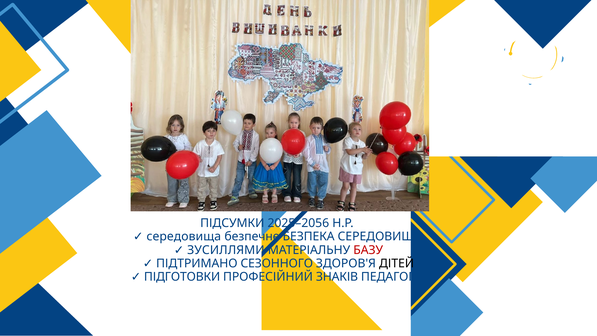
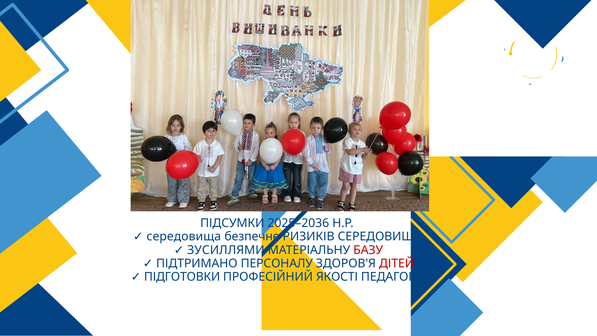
2025–2056: 2025–2056 -> 2025–2036 (298, 223)
БЕЗПЕКА: БЕЗПЕКА -> РИЗИКІВ (309, 236)
СЕЗОННОГО: СЕЗОННОГО -> ПЕРСОНАЛУ (277, 263)
ДІТЕЙ colour: black -> red (397, 263)
ЗНАКІВ: ЗНАКІВ -> ЯКОСТІ (337, 277)
